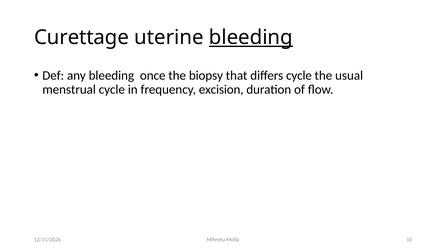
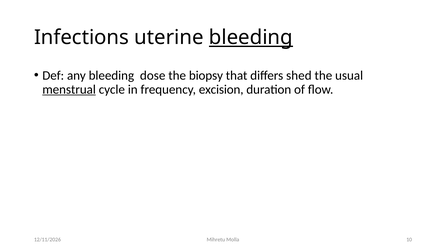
Curettage: Curettage -> Infections (81, 37)
once: once -> dose (153, 75)
differs cycle: cycle -> shed (299, 75)
menstrual underline: none -> present (69, 89)
